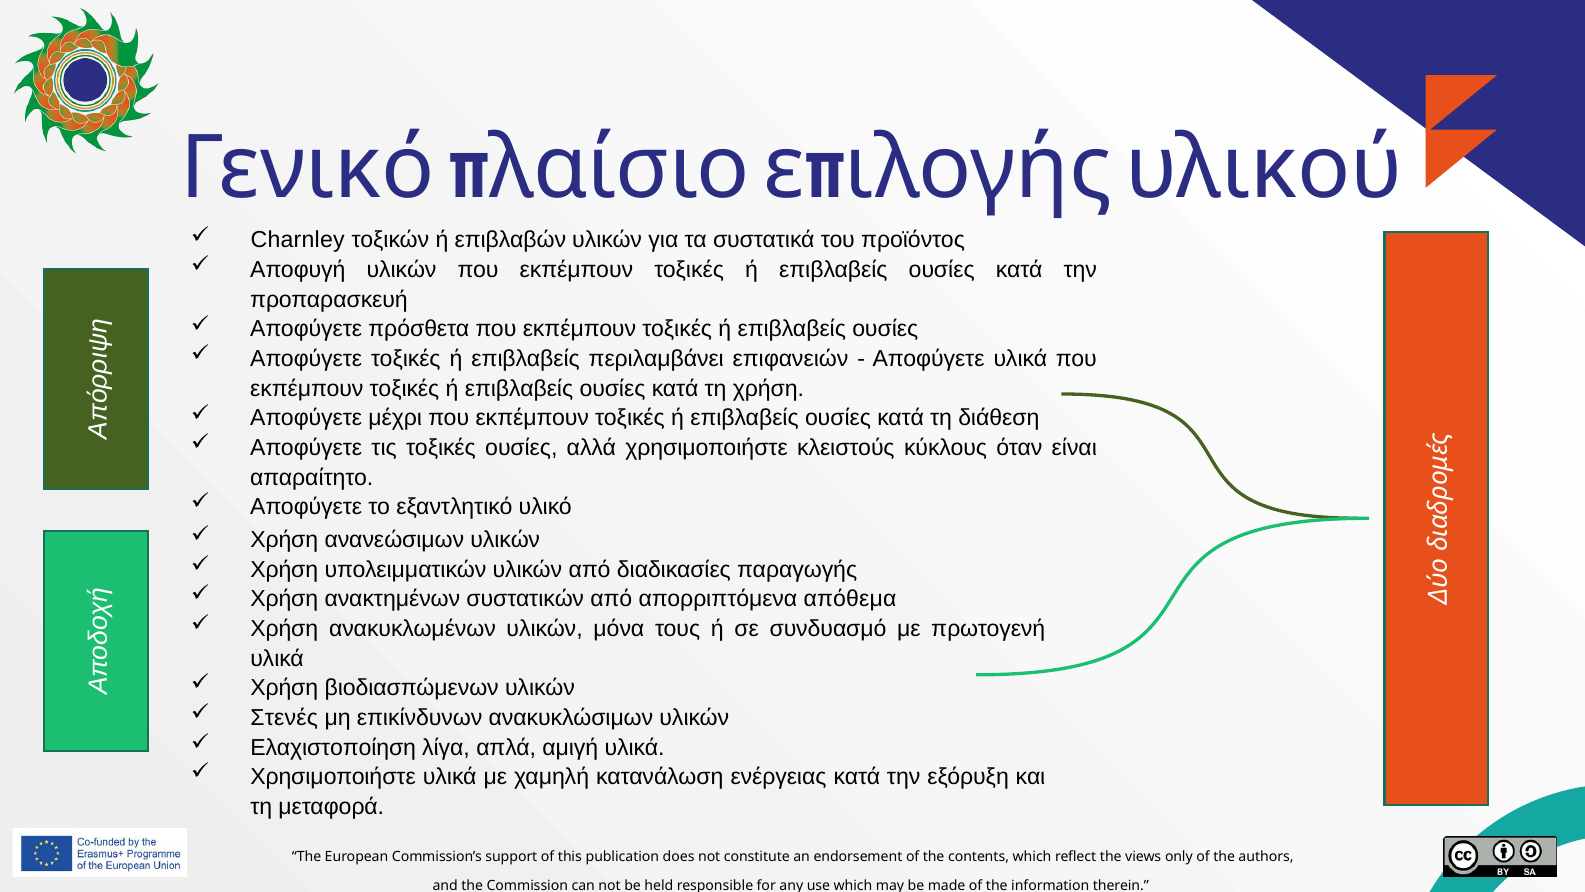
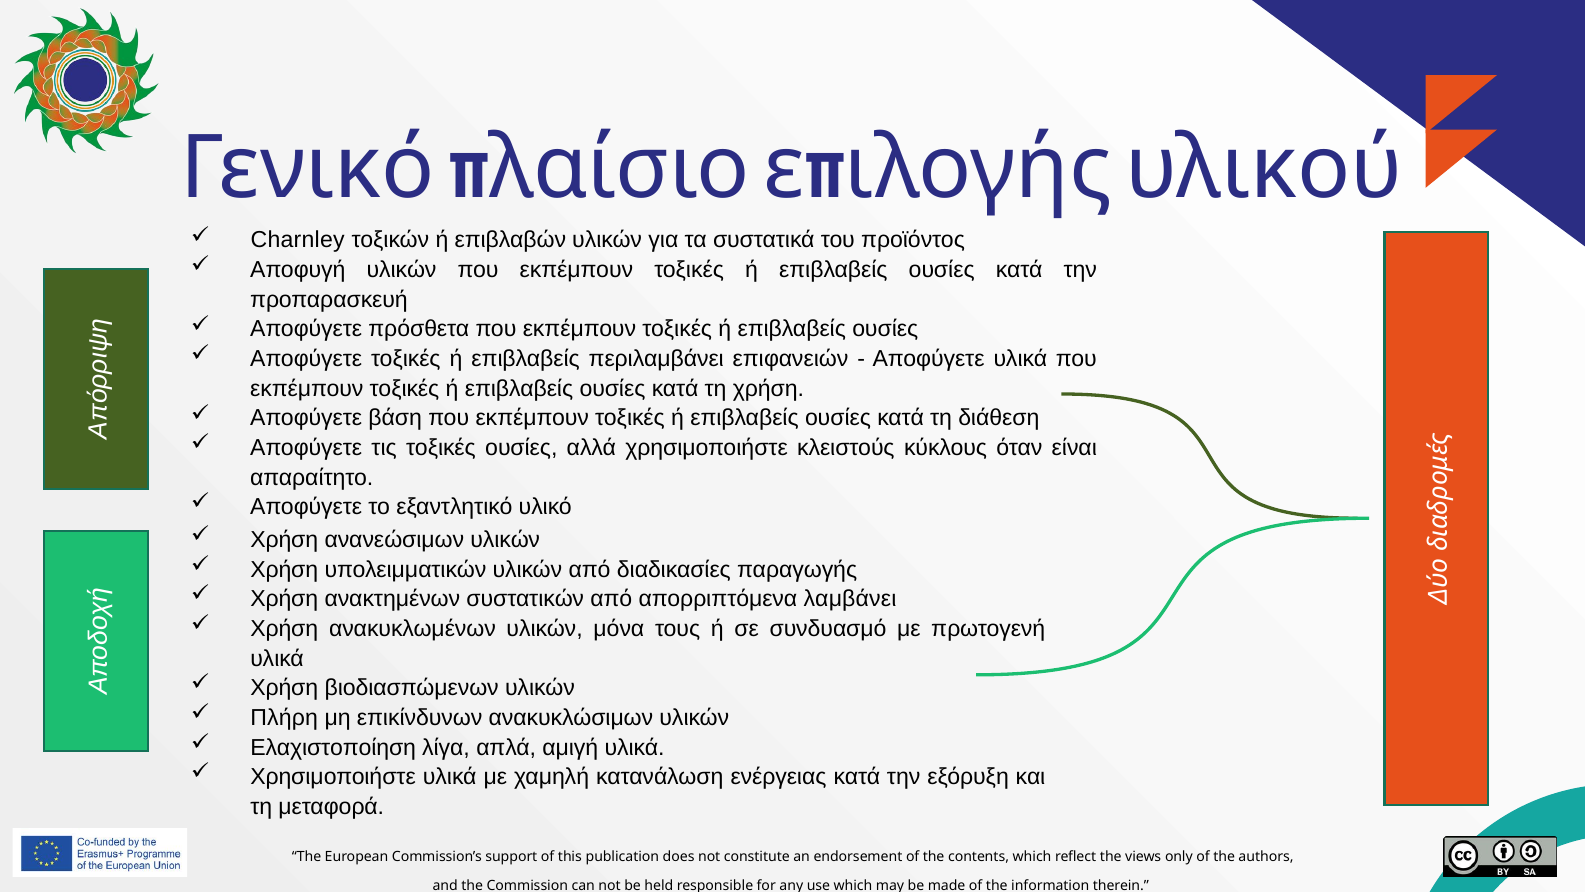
μέχρι: μέχρι -> βάση (395, 418)
απόθεμα: απόθεμα -> λαμβάνει (850, 599)
Στενές: Στενές -> Πλήρη (284, 717)
